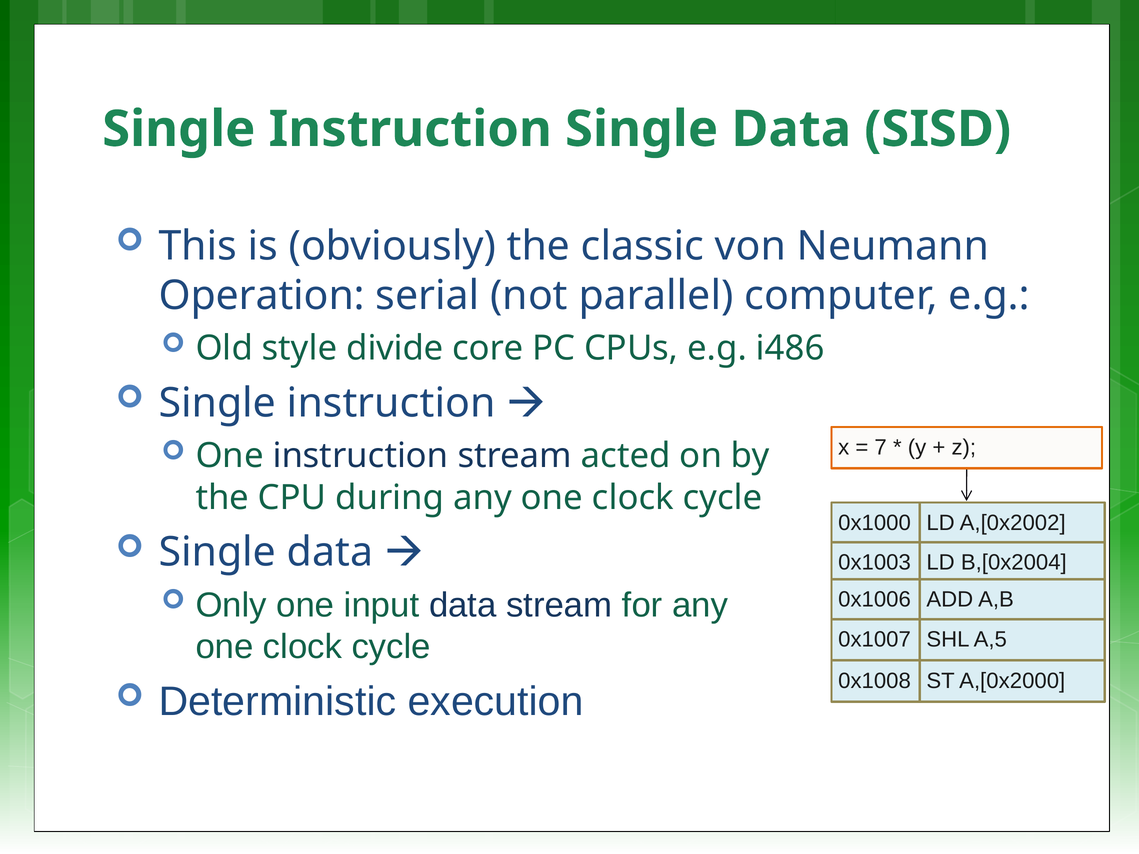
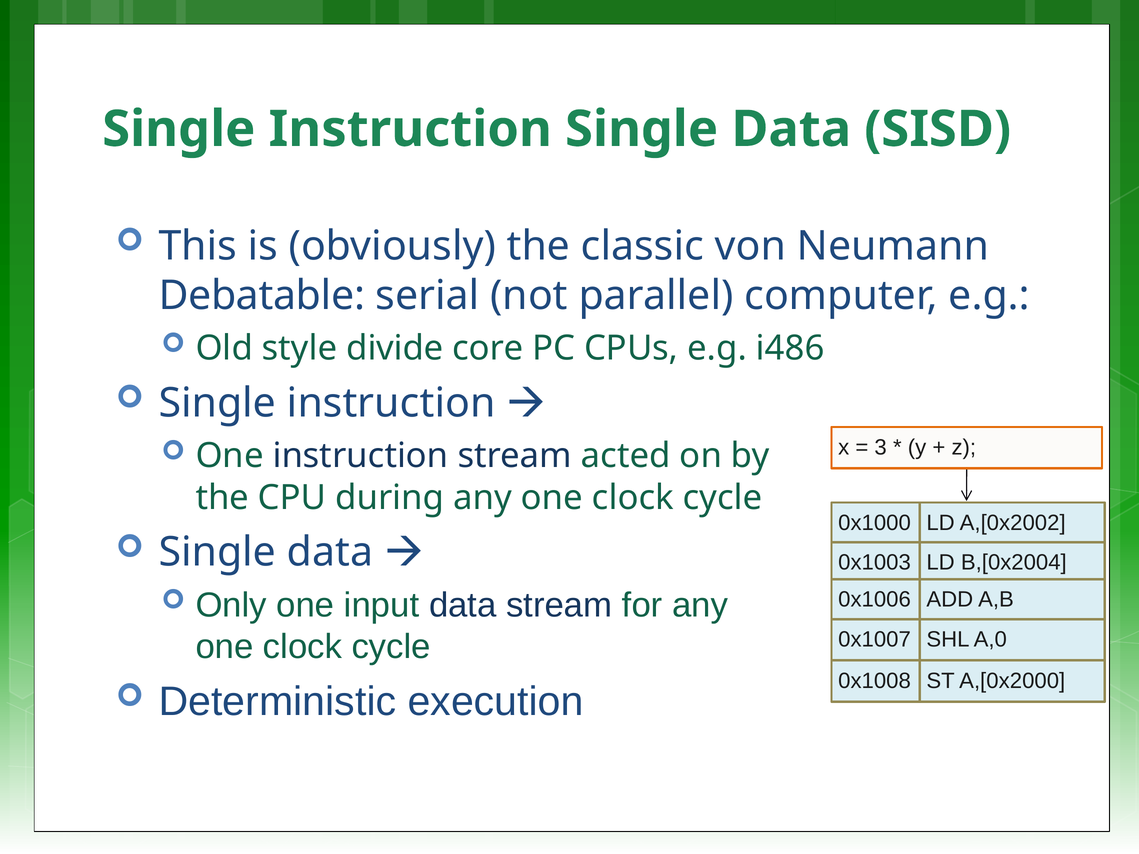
Operation: Operation -> Debatable (262, 296)
7: 7 -> 3 (881, 448)
A,5: A,5 -> A,0 (990, 640)
